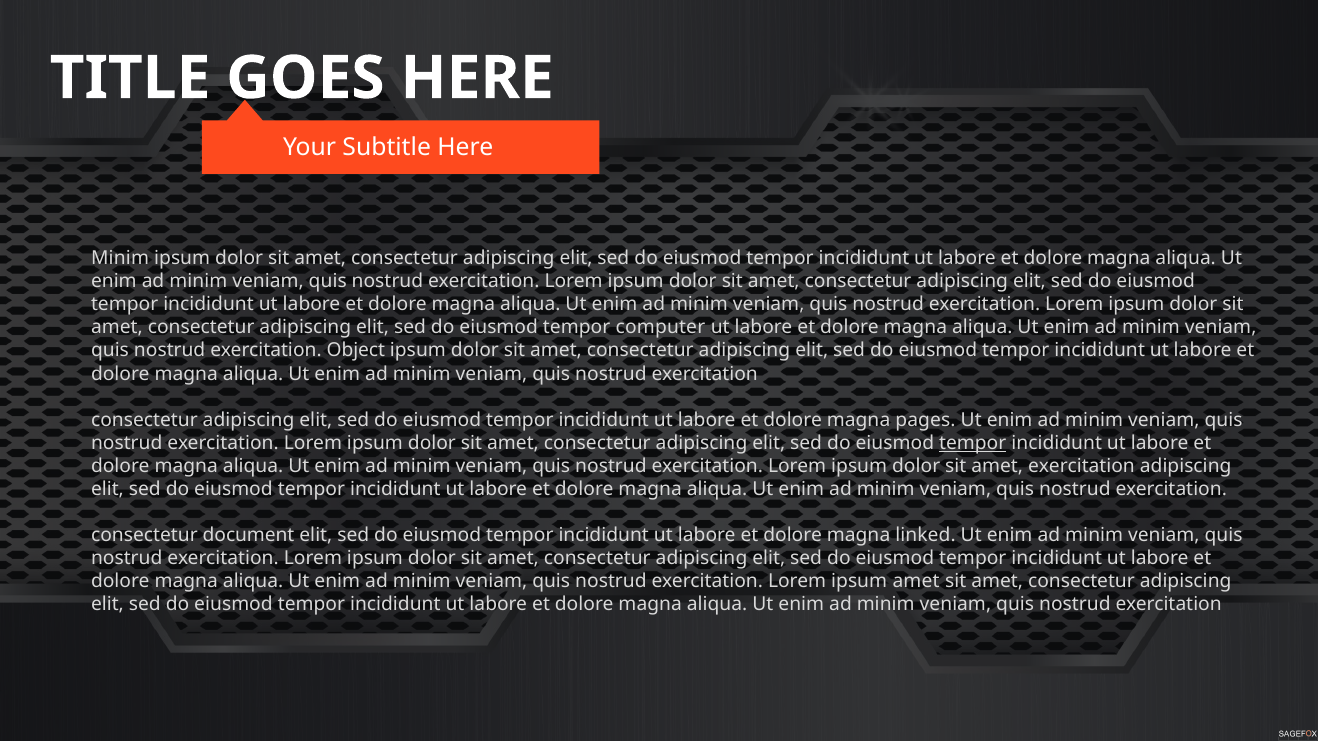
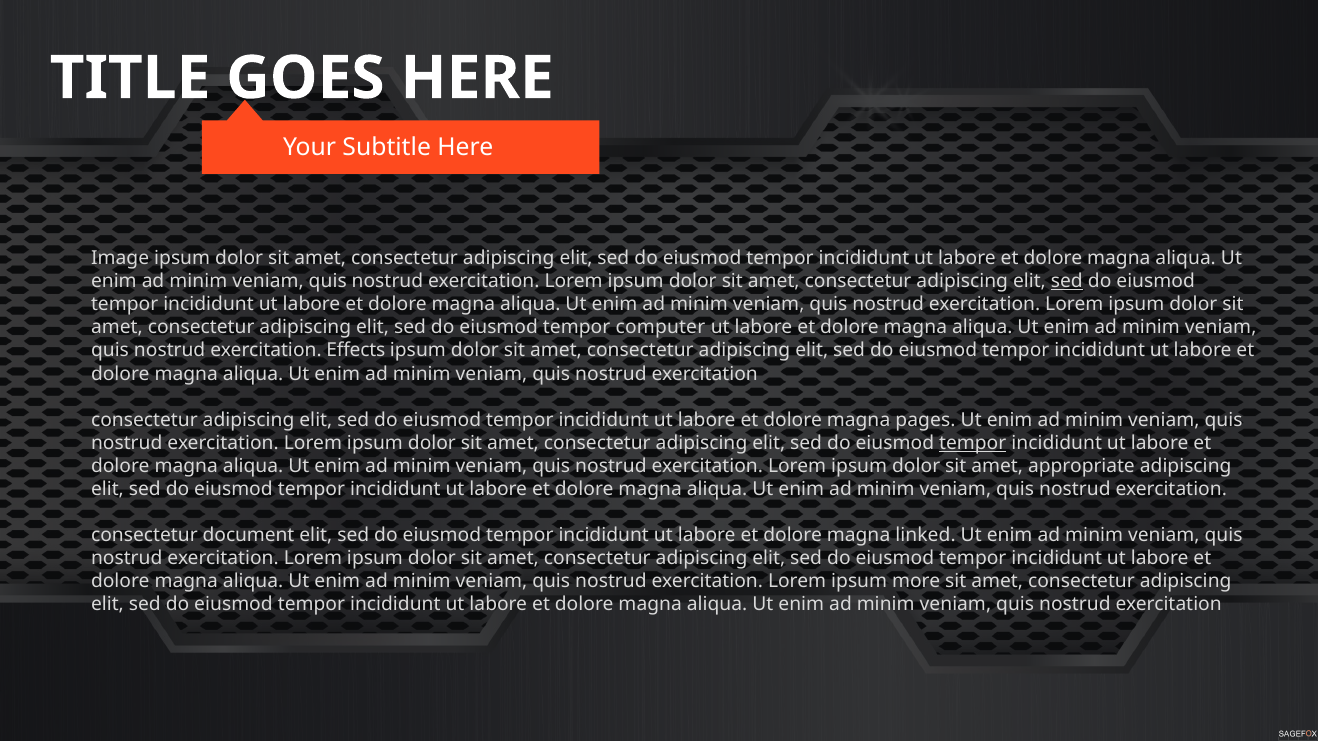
Minim: Minim -> Image (120, 258)
sed underline: none -> present (1067, 282)
Object: Object -> Effects (356, 351)
amet exercitation: exercitation -> appropriate (1081, 466)
ipsum amet: amet -> more (916, 582)
